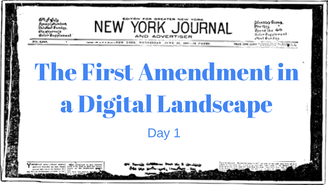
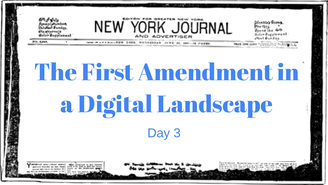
1: 1 -> 3 (177, 133)
